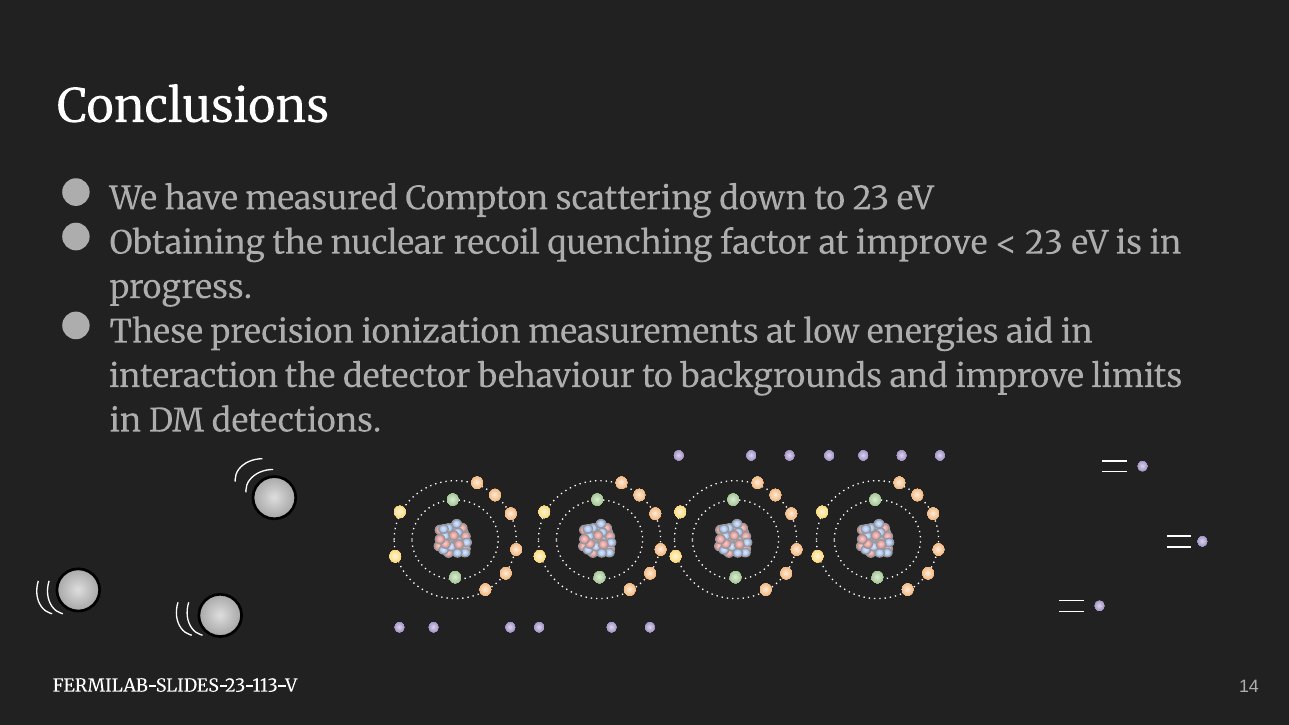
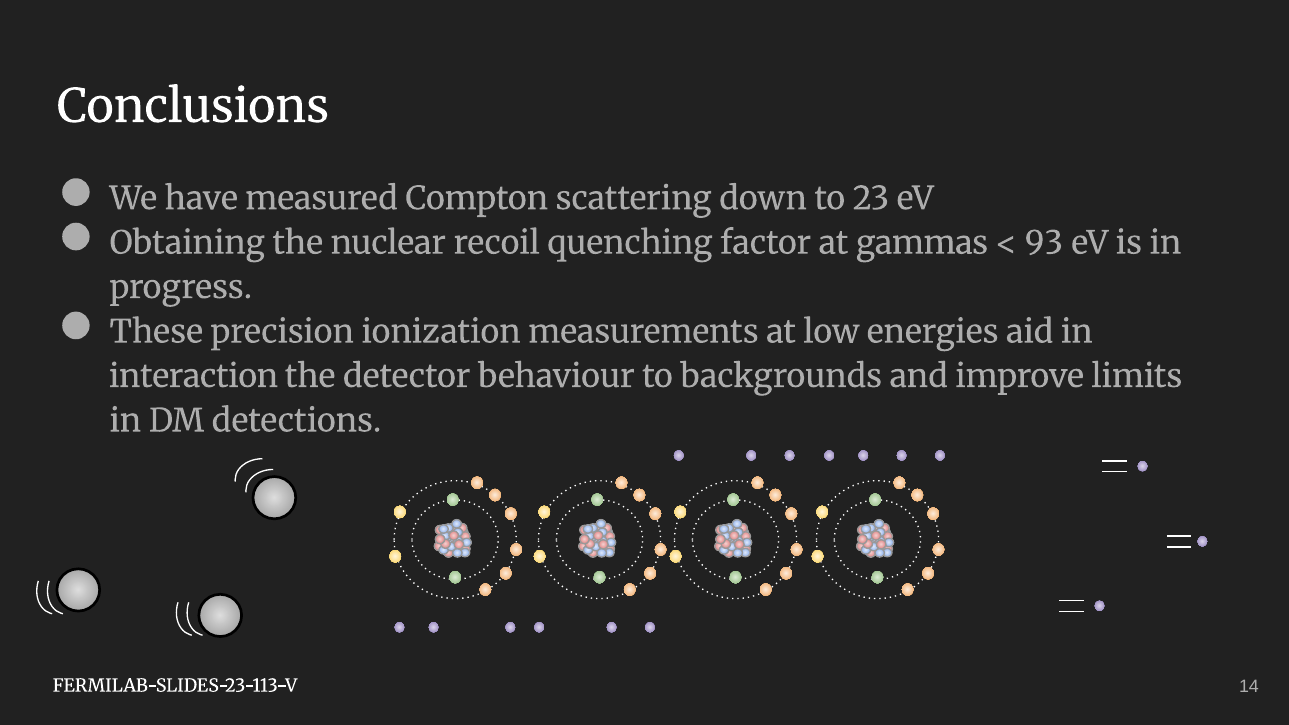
at improve: improve -> gammas (922, 243)
23: 23 -> 93 (1044, 243)
